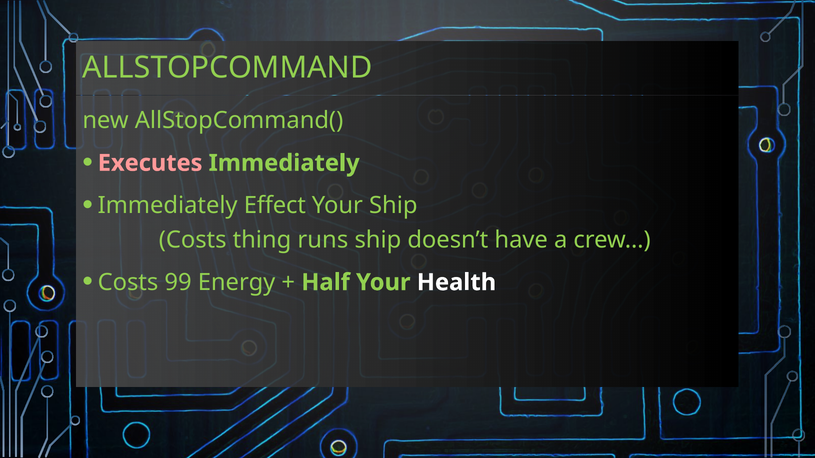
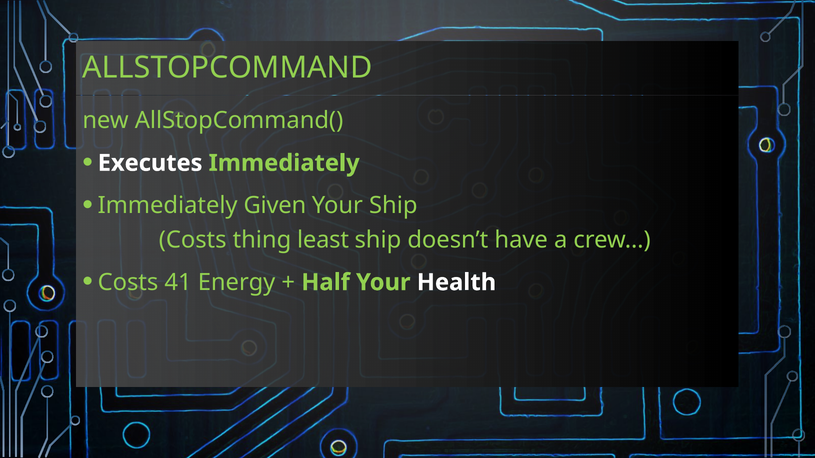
Executes colour: pink -> white (150, 163)
Effect: Effect -> Given (275, 206)
runs: runs -> least (323, 240)
99: 99 -> 41 (178, 283)
